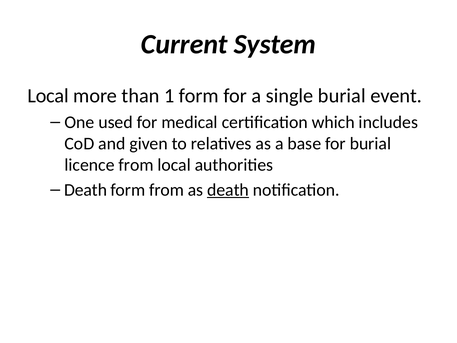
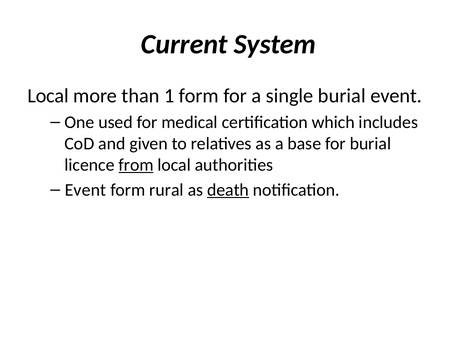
from underline: none -> present (136, 165)
Death: Death -> Event (85, 190)
form from: from -> rural (167, 190)
